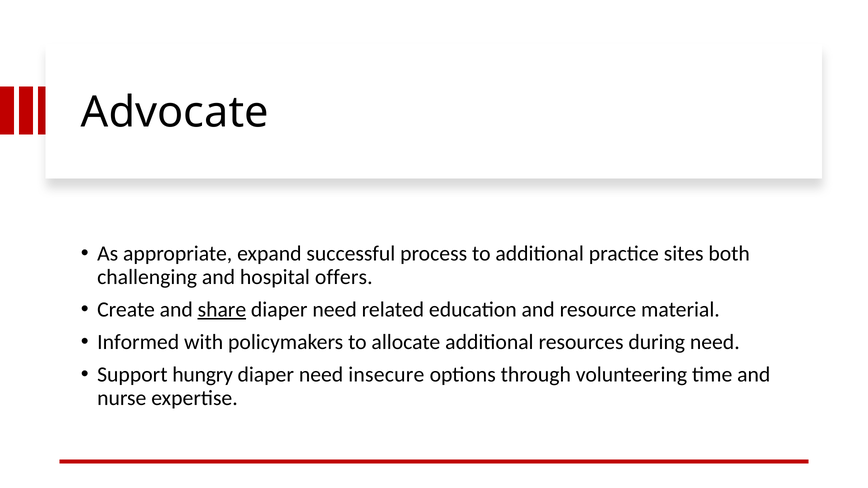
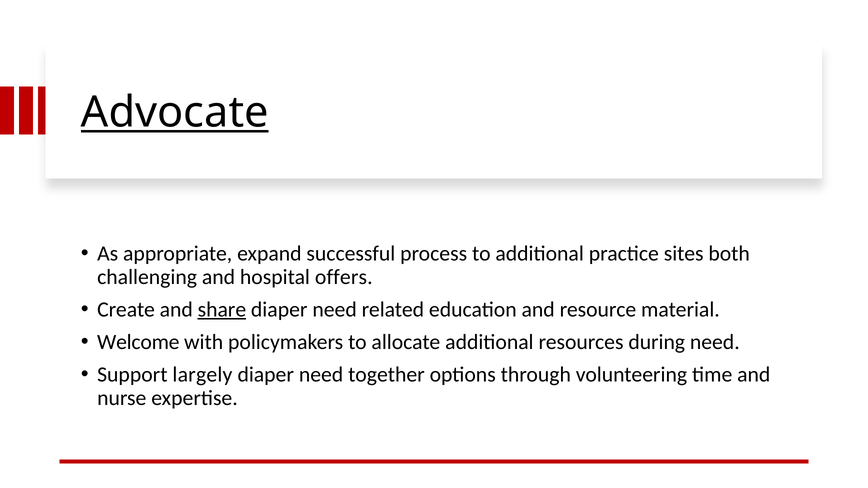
Advocate underline: none -> present (175, 113)
Informed: Informed -> Welcome (138, 342)
hungry: hungry -> largely (202, 375)
insecure: insecure -> together (386, 375)
